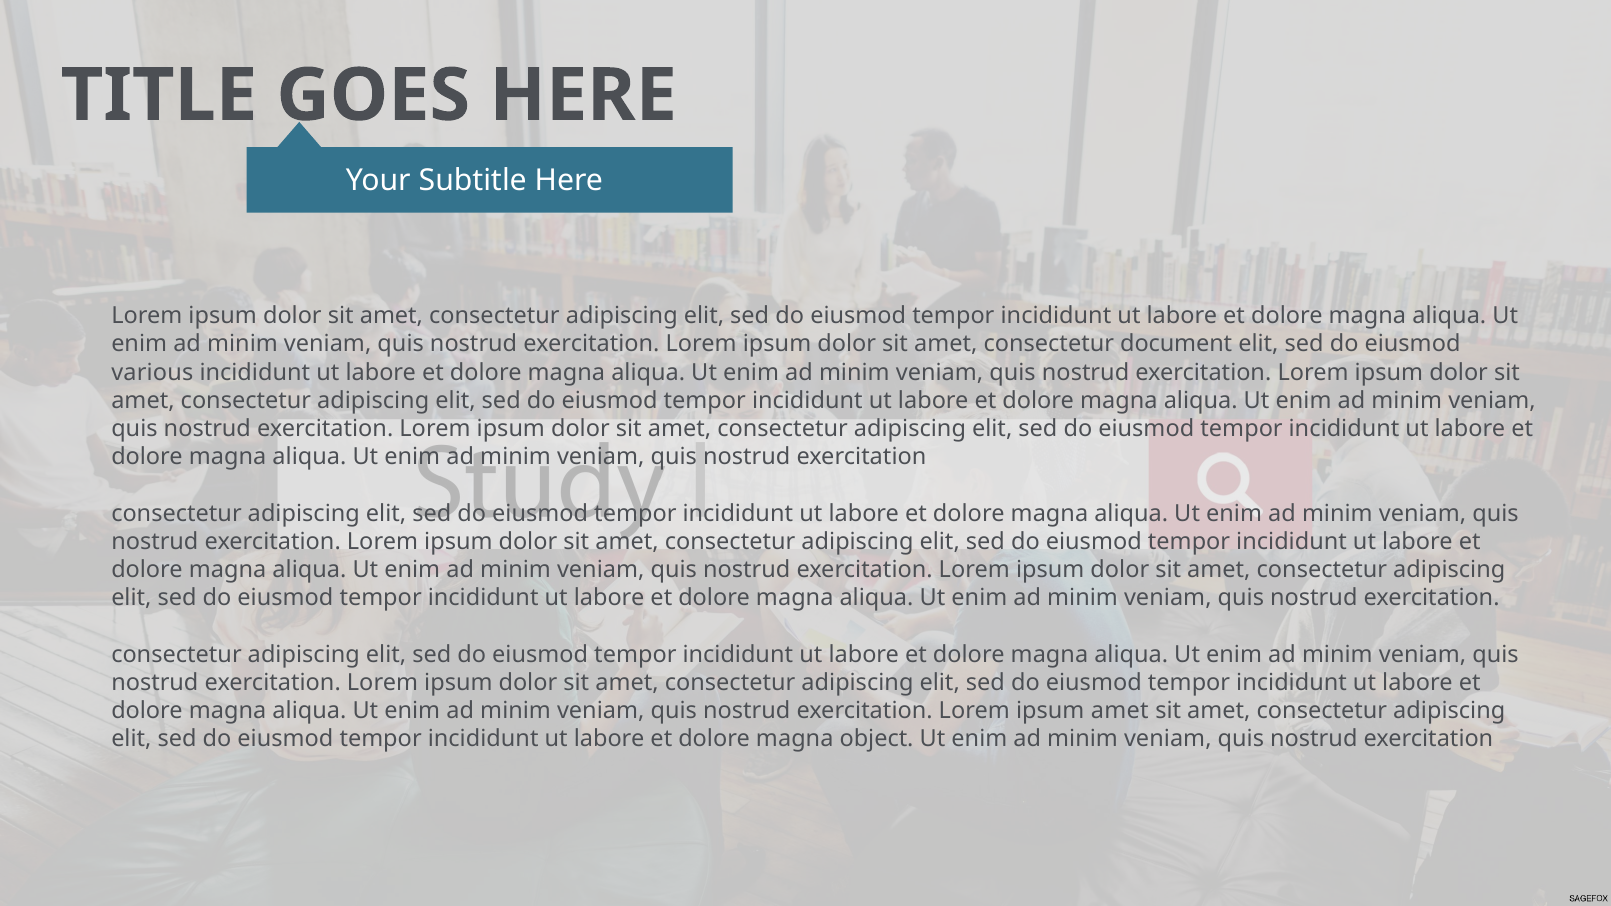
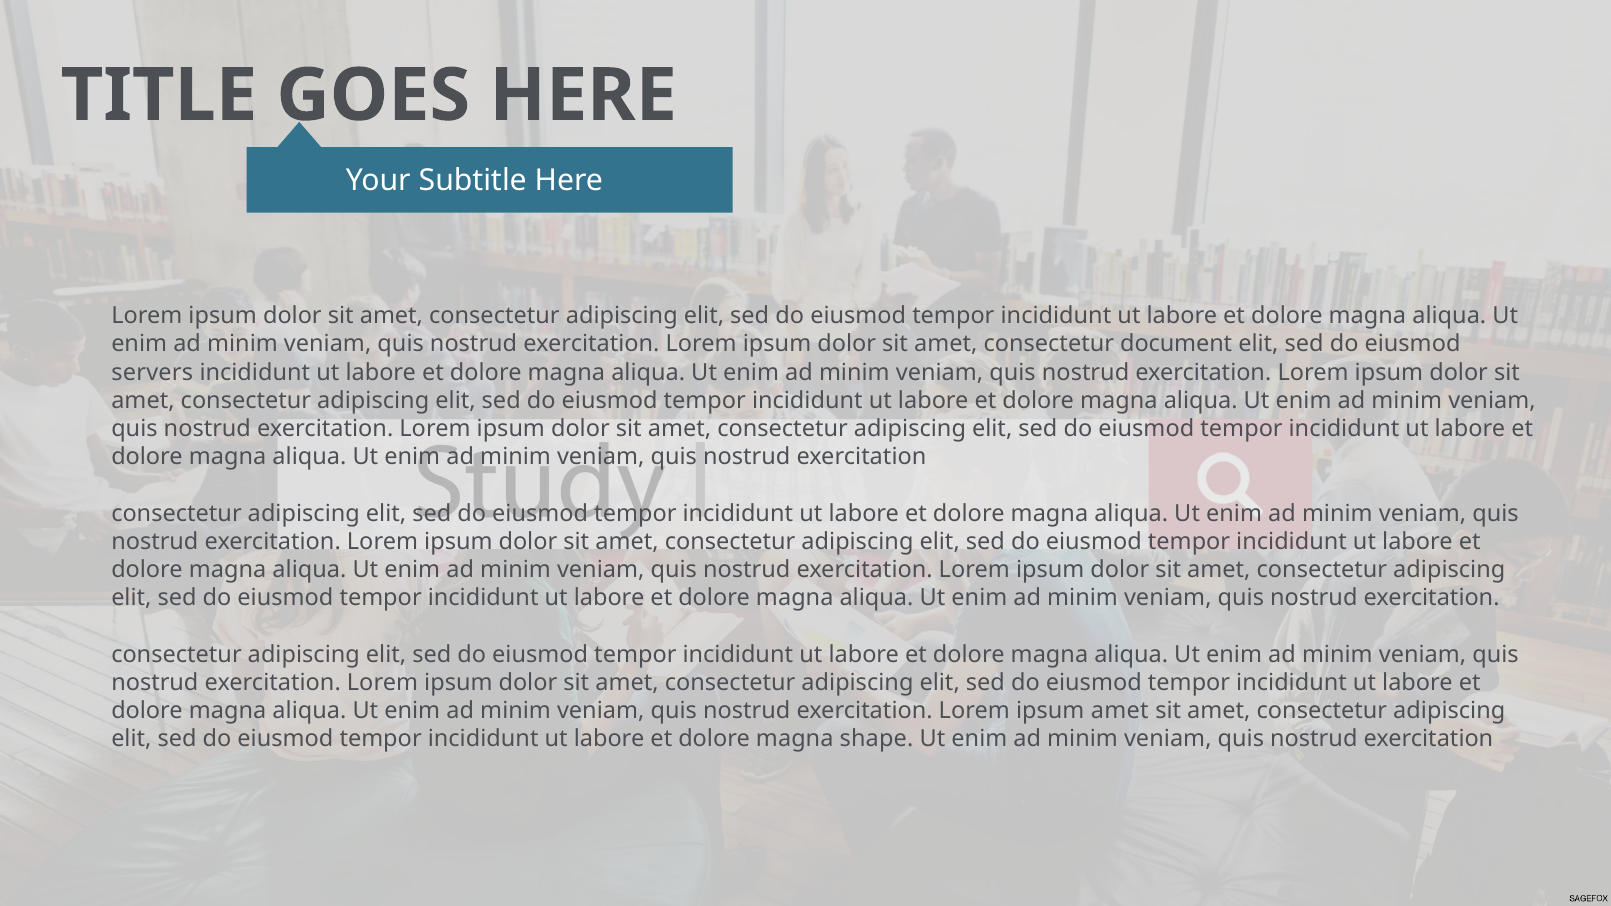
various: various -> servers (152, 372)
object: object -> shape (876, 739)
